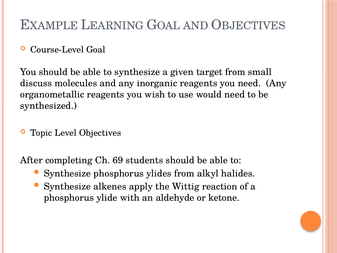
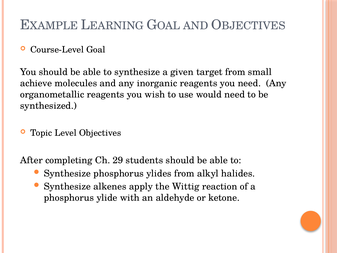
discuss: discuss -> achieve (36, 83)
69: 69 -> 29 (118, 160)
